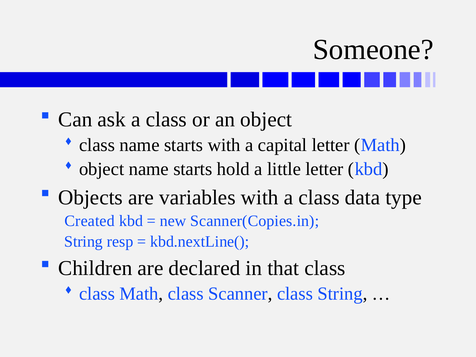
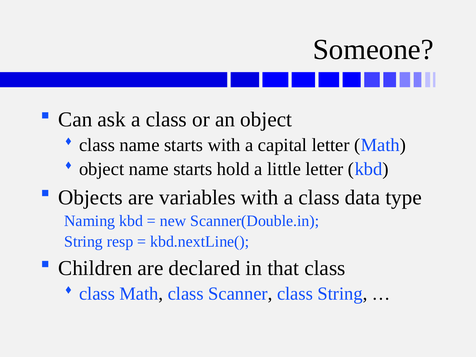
Created: Created -> Naming (90, 221)
Scanner(Copies.in: Scanner(Copies.in -> Scanner(Double.in (255, 221)
